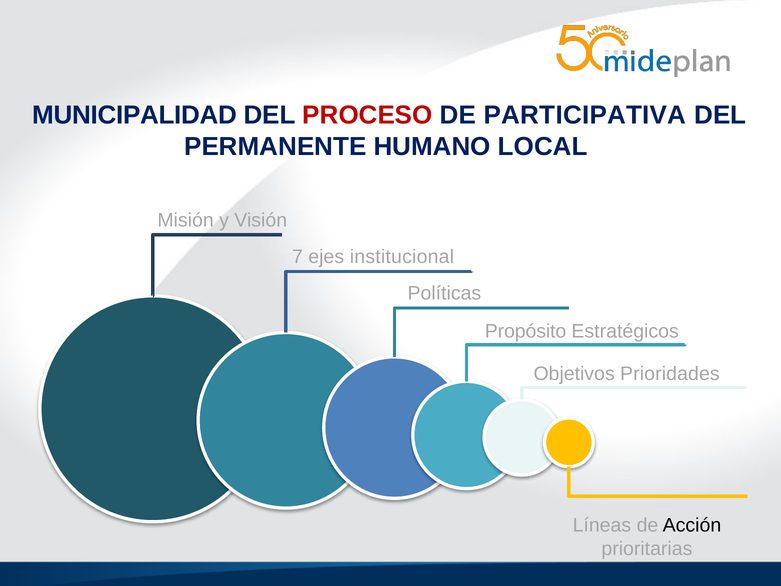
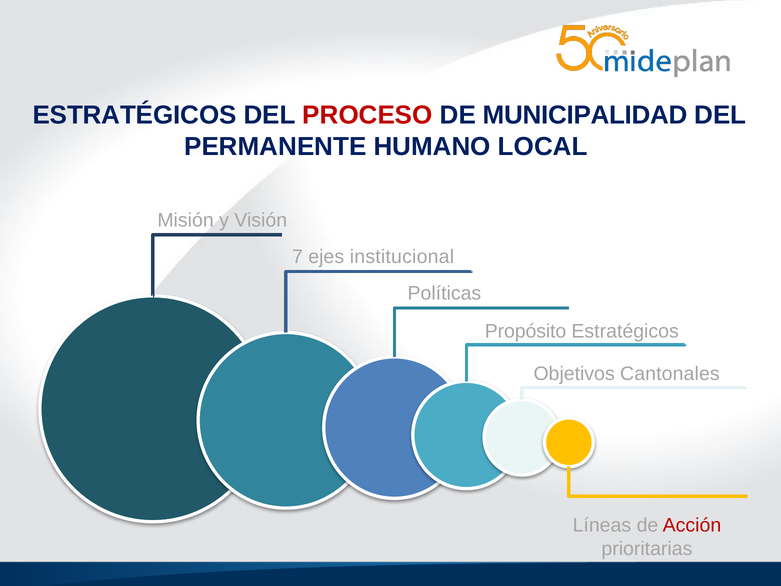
MUNICIPALIDAD: MUNICIPALIDAD -> ESTRATÉGICOS (135, 115)
PARTICIPATIVA: PARTICIPATIVA -> MUNICIPALIDAD (585, 115)
Prioridades: Prioridades -> Cantonales (670, 374)
Acción colour: black -> red (692, 525)
